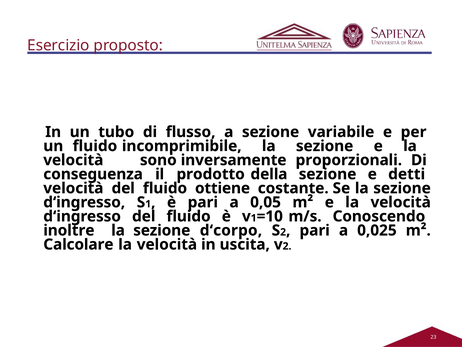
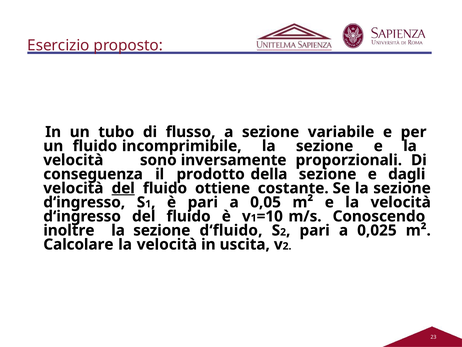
detti: detti -> dagli (407, 174)
del underline: none -> present (123, 188)
d‘corpo: d‘corpo -> d‘fluido (231, 230)
